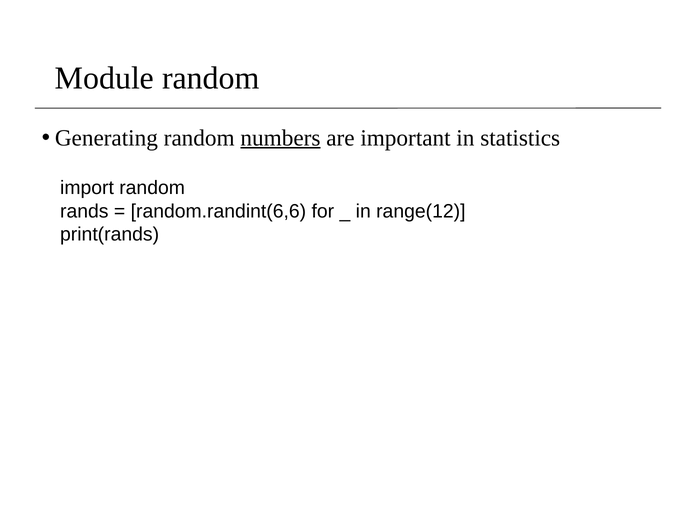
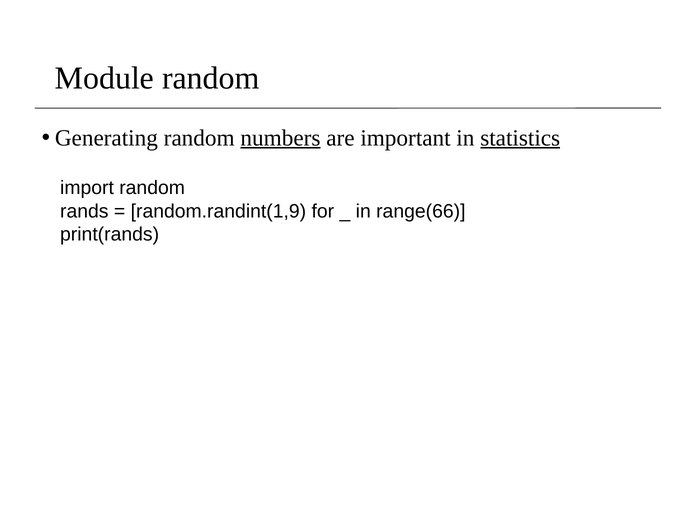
statistics underline: none -> present (520, 138)
random.randint(6,6: random.randint(6,6 -> random.randint(1,9 (218, 211)
range(12: range(12 -> range(66 (421, 211)
